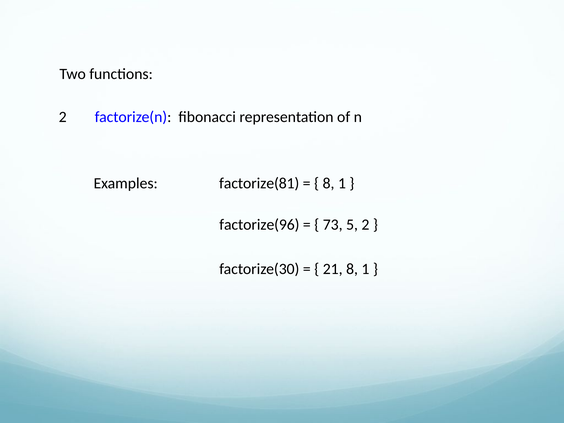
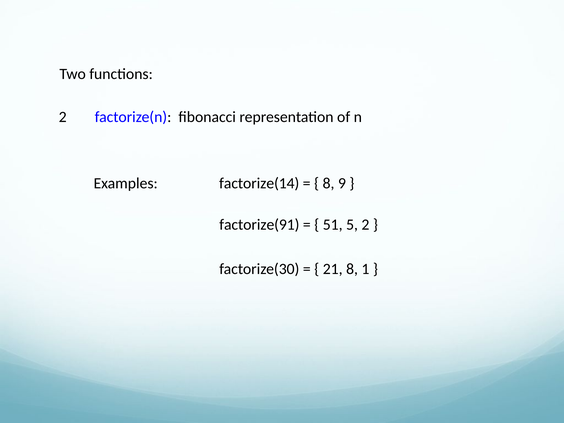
factorize(81: factorize(81 -> factorize(14 (259, 183)
1: 1 -> 9 (342, 183)
factorize(96: factorize(96 -> factorize(91 (259, 225)
73: 73 -> 51 (333, 225)
